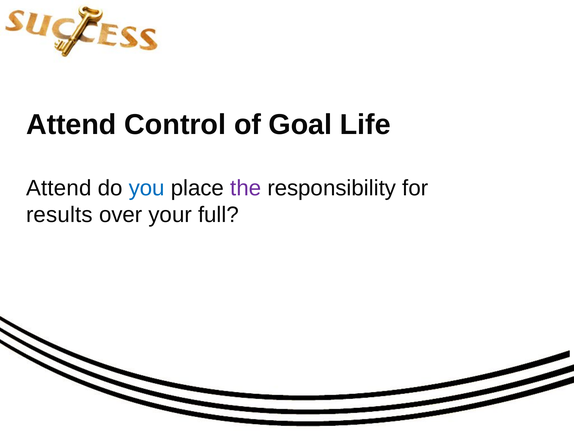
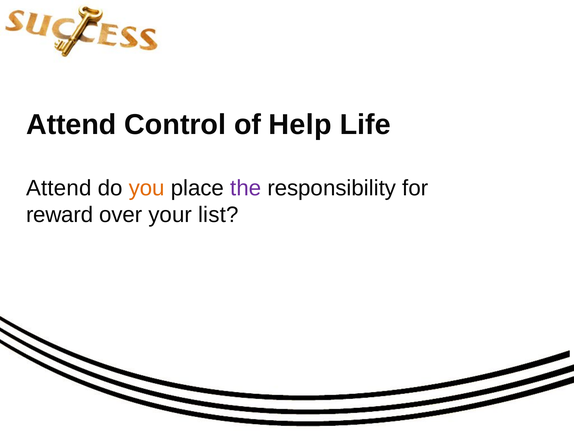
Goal: Goal -> Help (300, 125)
you colour: blue -> orange (147, 188)
results: results -> reward (60, 215)
full: full -> list (218, 215)
